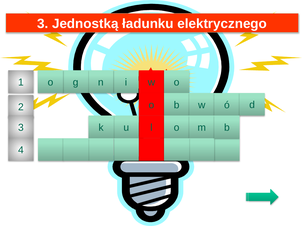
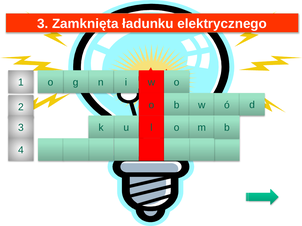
Jednostką: Jednostką -> Zamknięta (85, 24)
